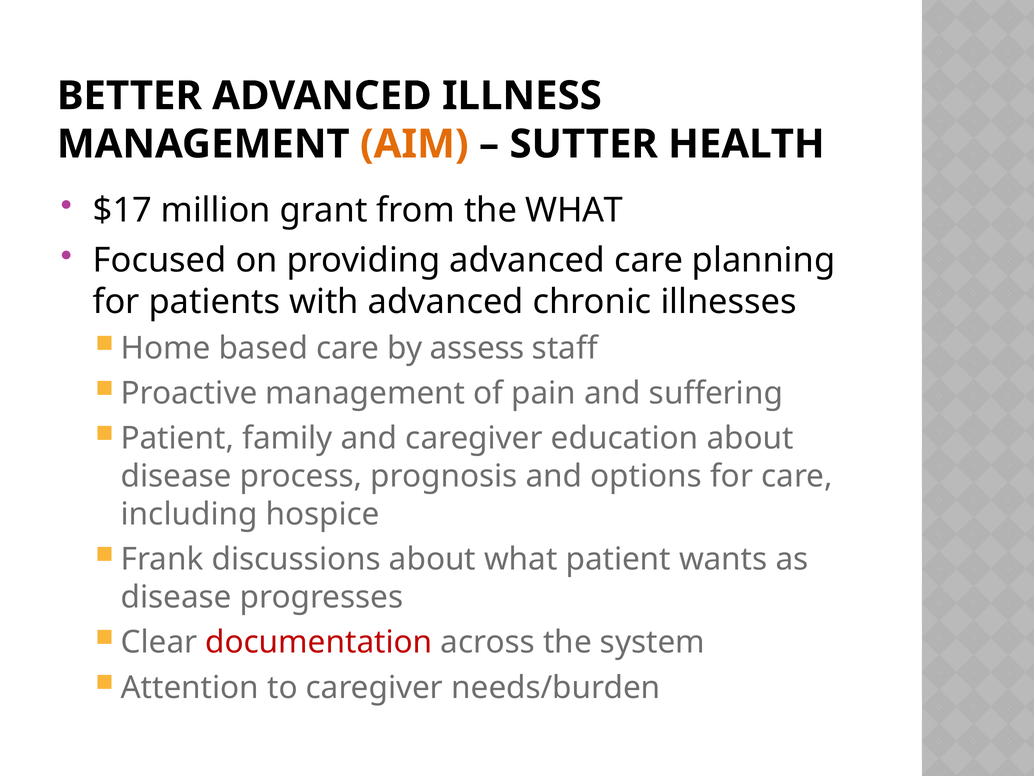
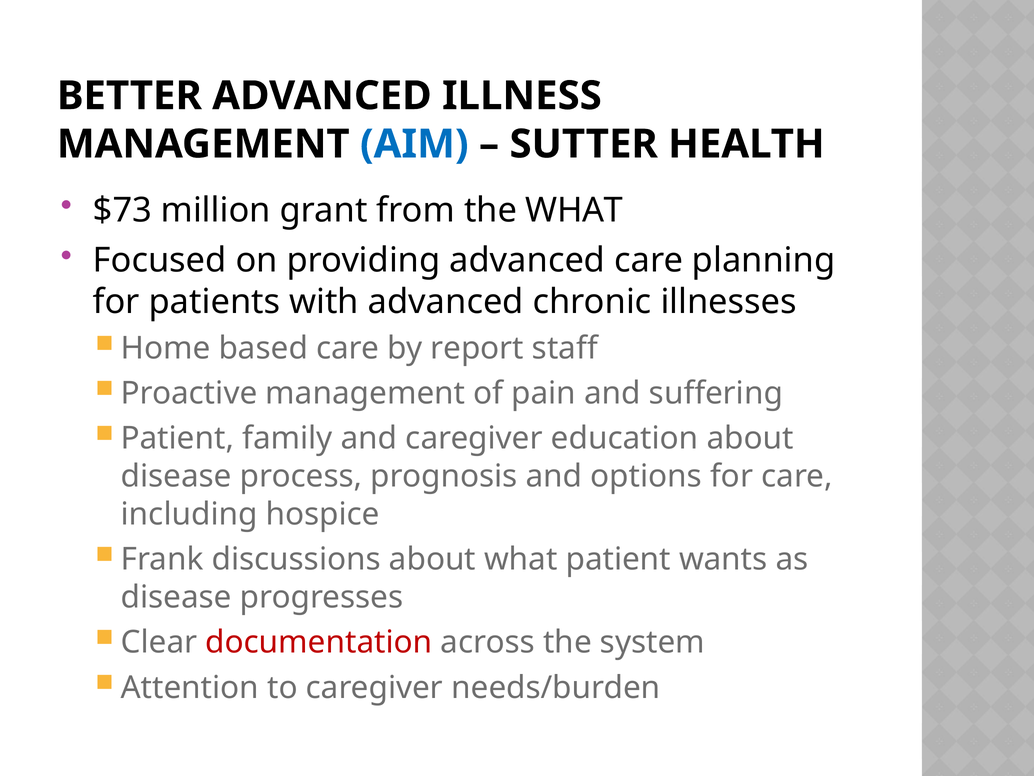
AIM colour: orange -> blue (414, 144)
$17: $17 -> $73 (122, 210)
assess: assess -> report (477, 348)
